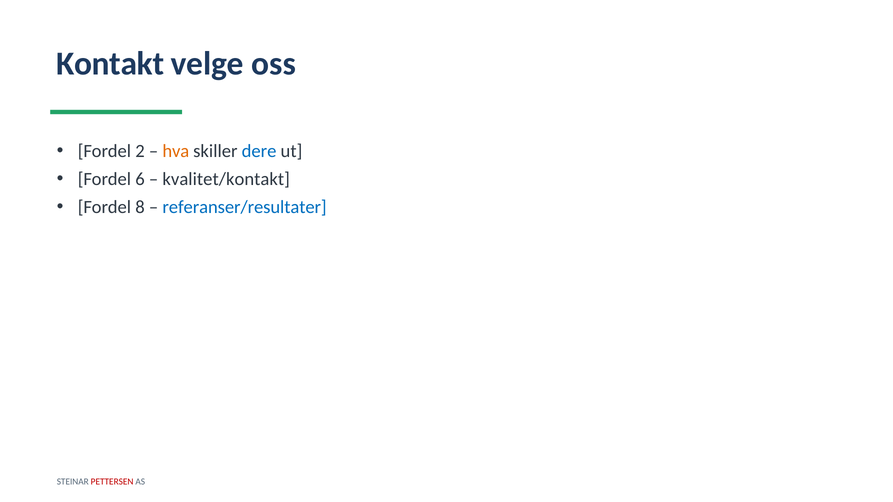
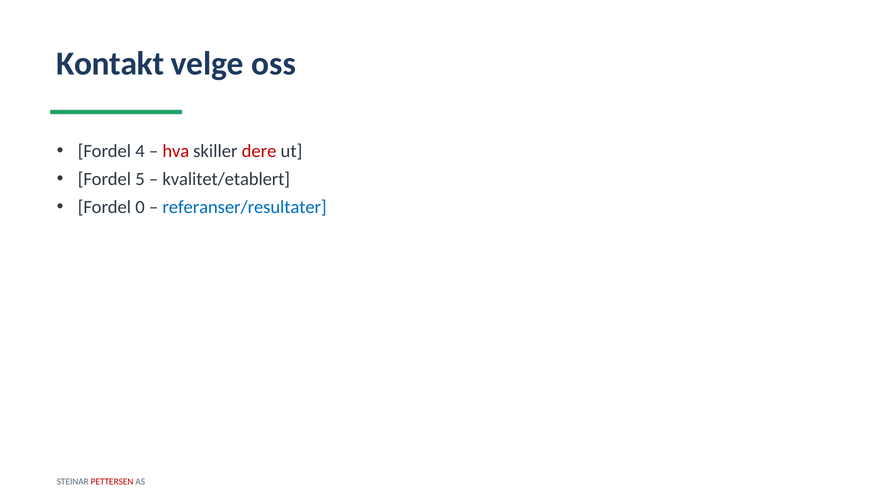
2: 2 -> 4 (140, 151)
hva colour: orange -> red (176, 151)
dere colour: blue -> red (259, 151)
6: 6 -> 5 (140, 179)
kvalitet/kontakt: kvalitet/kontakt -> kvalitet/etablert (226, 179)
8: 8 -> 0 (140, 207)
